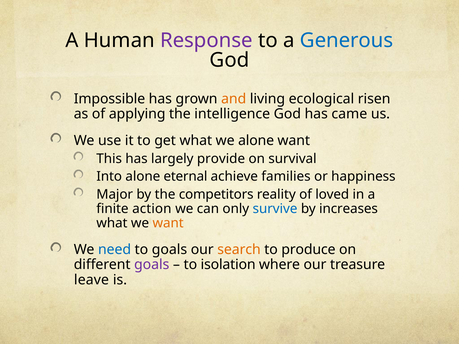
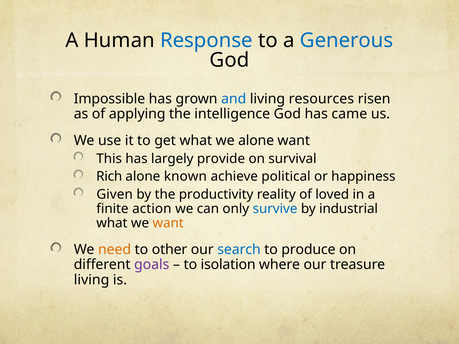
Response colour: purple -> blue (206, 40)
and colour: orange -> blue (234, 99)
ecological: ecological -> resources (321, 99)
Into: Into -> Rich (109, 177)
eternal: eternal -> known (185, 177)
families: families -> political (286, 177)
Major: Major -> Given (115, 194)
competitors: competitors -> productivity (216, 194)
increases: increases -> industrial (349, 209)
need colour: blue -> orange (115, 250)
to goals: goals -> other (170, 250)
search colour: orange -> blue (239, 250)
leave: leave -> living (92, 280)
